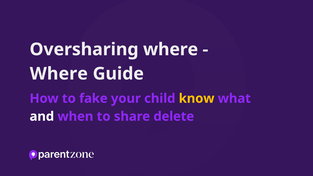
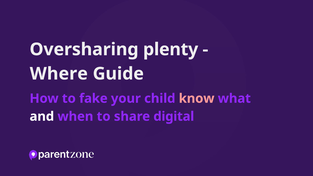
Oversharing where: where -> plenty (171, 49)
know colour: yellow -> pink (197, 98)
delete: delete -> digital (174, 116)
